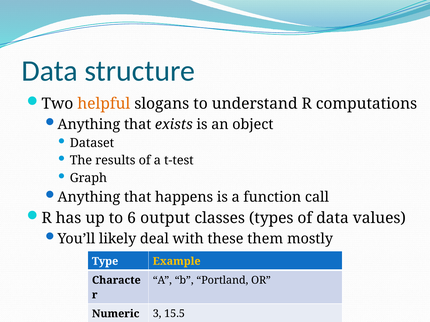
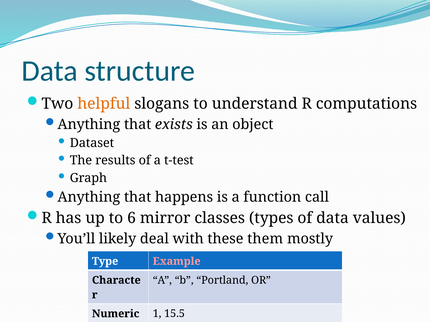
output: output -> mirror (165, 218)
Example colour: yellow -> pink (177, 262)
3: 3 -> 1 (157, 314)
